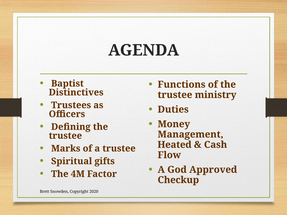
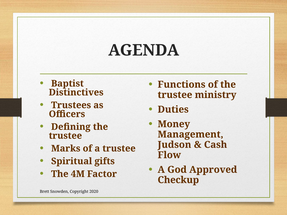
Heated: Heated -> Judson (174, 145)
